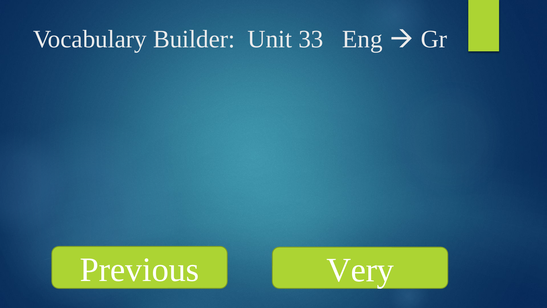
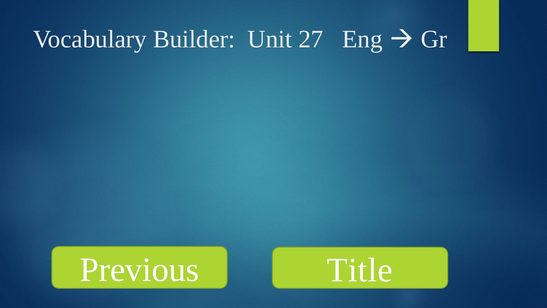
33: 33 -> 27 (311, 39)
Very: Very -> Title (360, 270)
